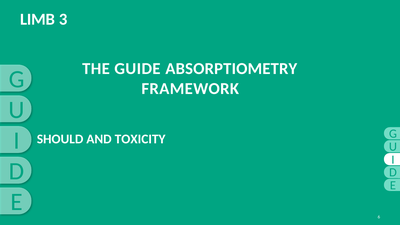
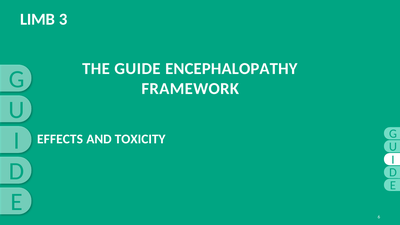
ABSORPTIOMETRY: ABSORPTIOMETRY -> ENCEPHALOPATHY (231, 69)
SHOULD: SHOULD -> EFFECTS (60, 139)
